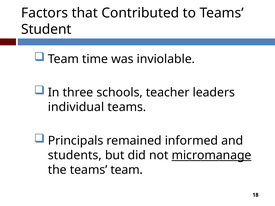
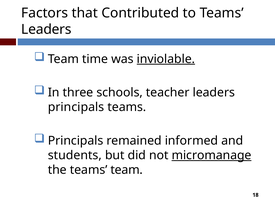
Student: Student -> Leaders (46, 29)
inviolable underline: none -> present (166, 59)
individual: individual -> principals (76, 107)
